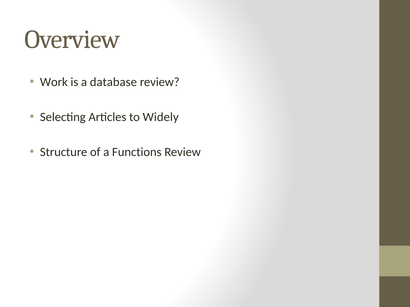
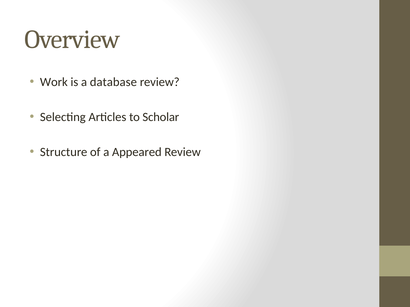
Widely: Widely -> Scholar (161, 117)
Functions: Functions -> Appeared (137, 152)
